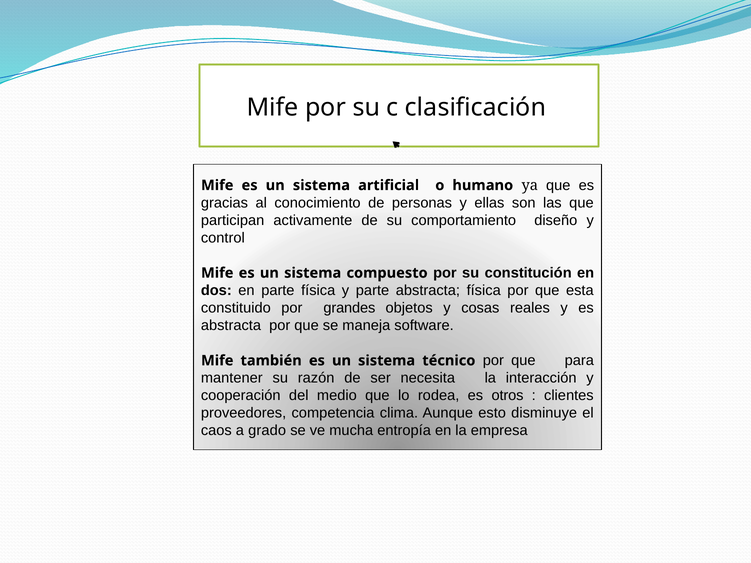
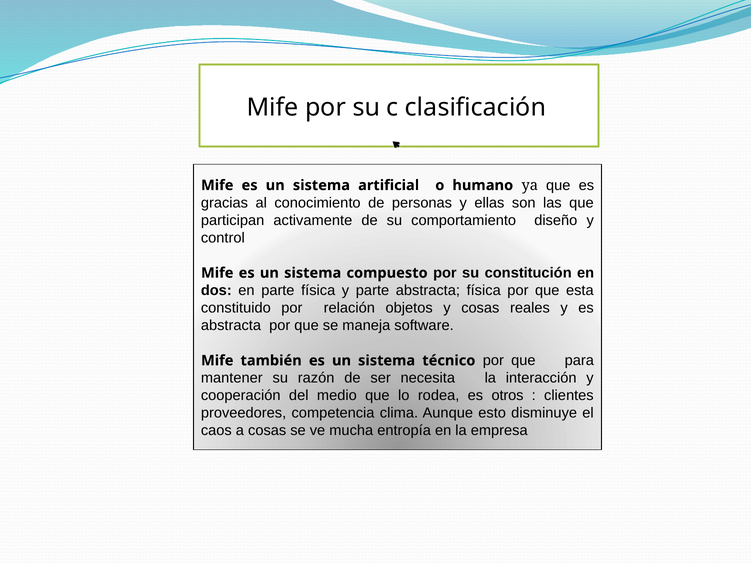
grandes: grandes -> relación (349, 308)
a grado: grado -> cosas (267, 431)
